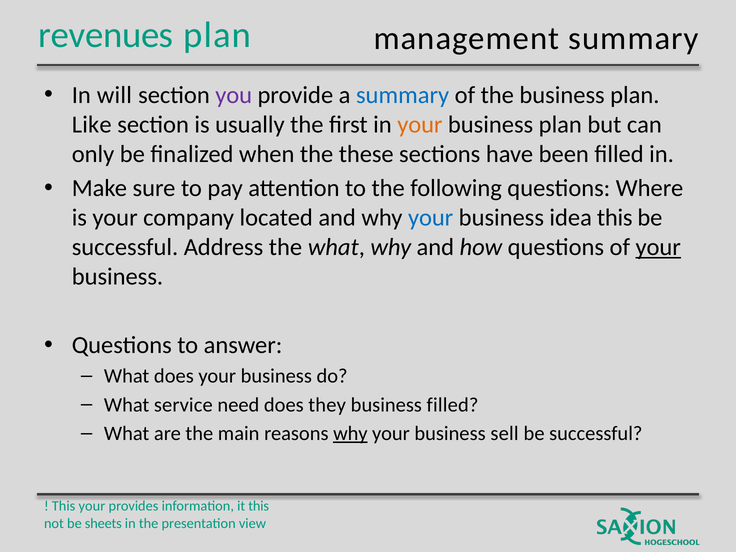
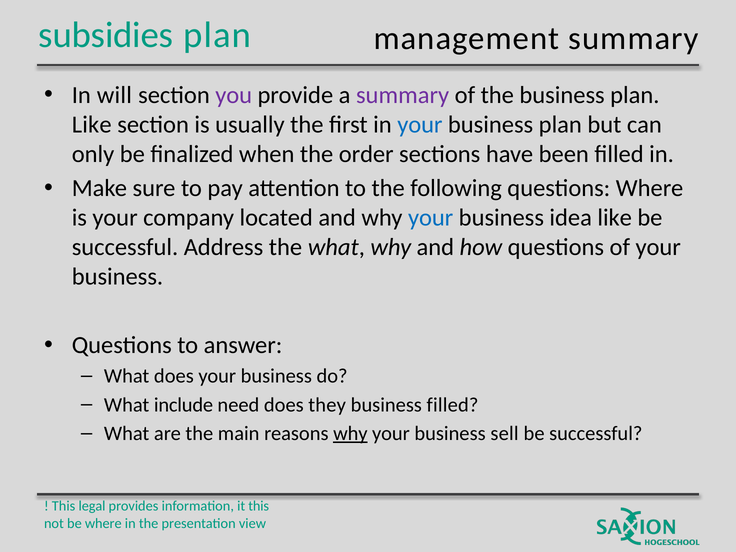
revenues: revenues -> subsidies (106, 35)
summary colour: blue -> purple (403, 95)
your colour: orange -> blue (420, 125)
these: these -> order (366, 154)
idea this: this -> like (615, 218)
your underline: present -> none (658, 247)
service: service -> include (184, 405)
This your: your -> legal (92, 506)
be sheets: sheets -> where (103, 523)
